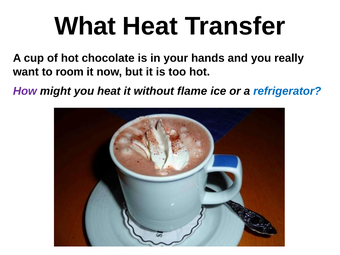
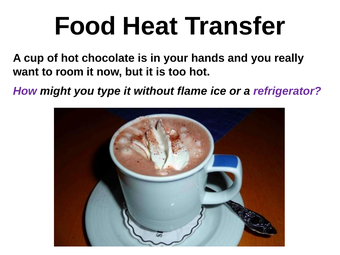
What: What -> Food (85, 26)
you heat: heat -> type (109, 91)
refrigerator colour: blue -> purple (287, 91)
